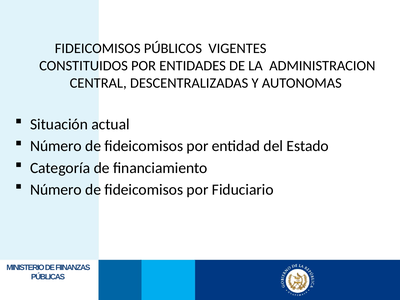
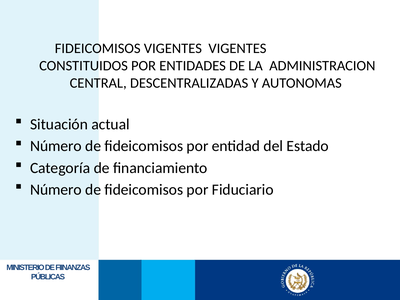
FIDEICOMISOS PÚBLICOS: PÚBLICOS -> VIGENTES (173, 48)
